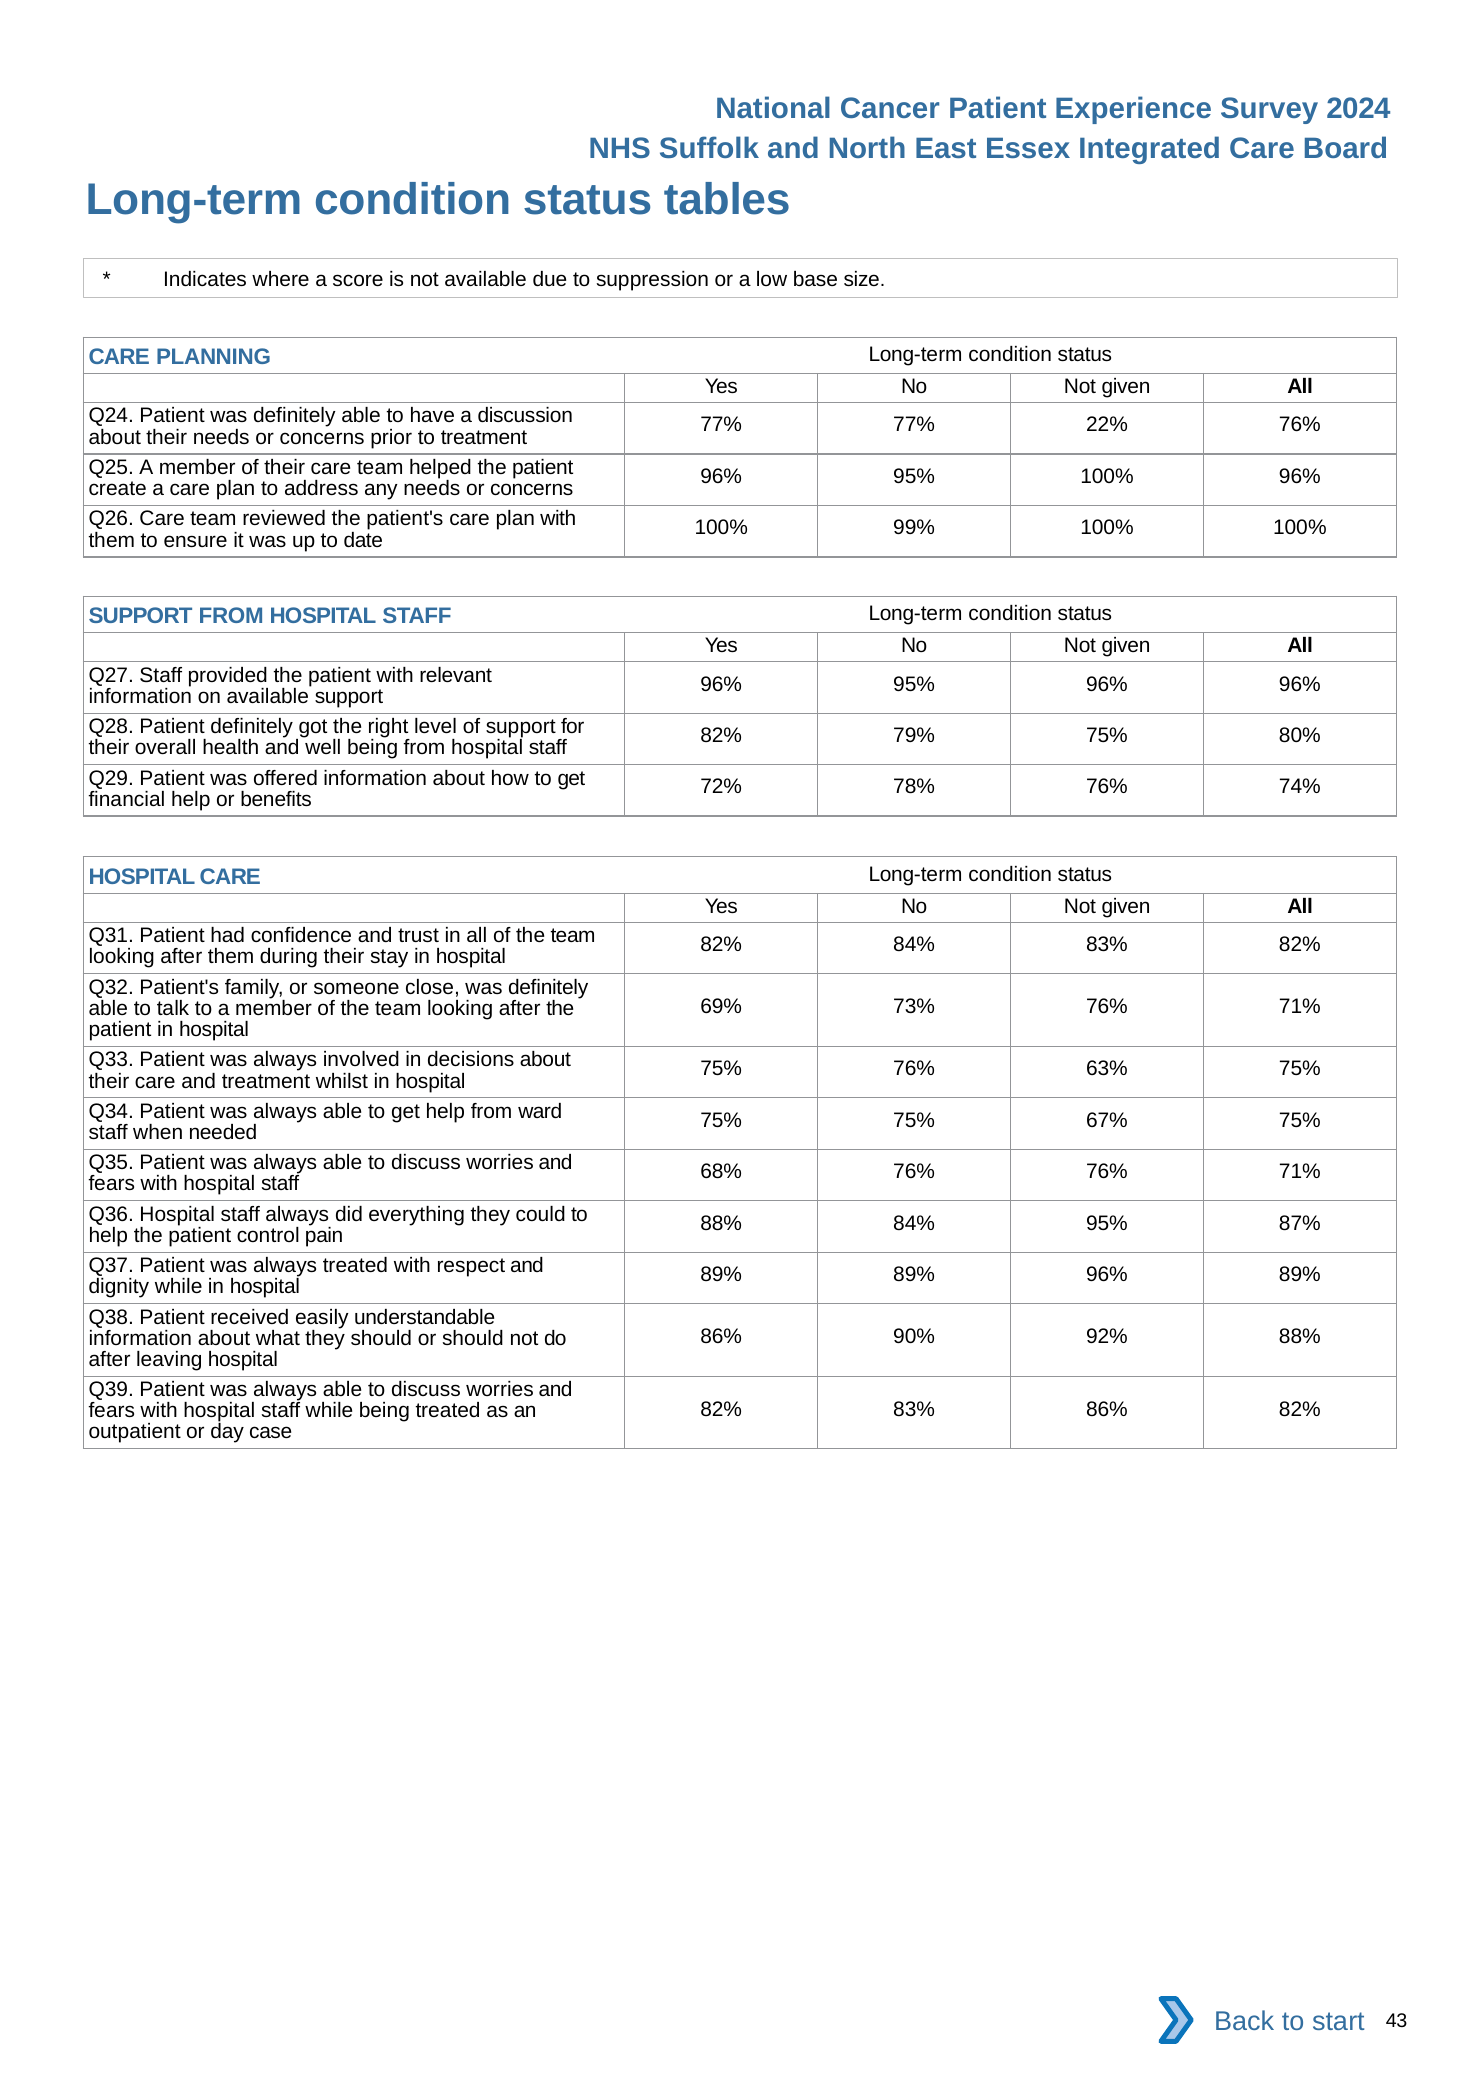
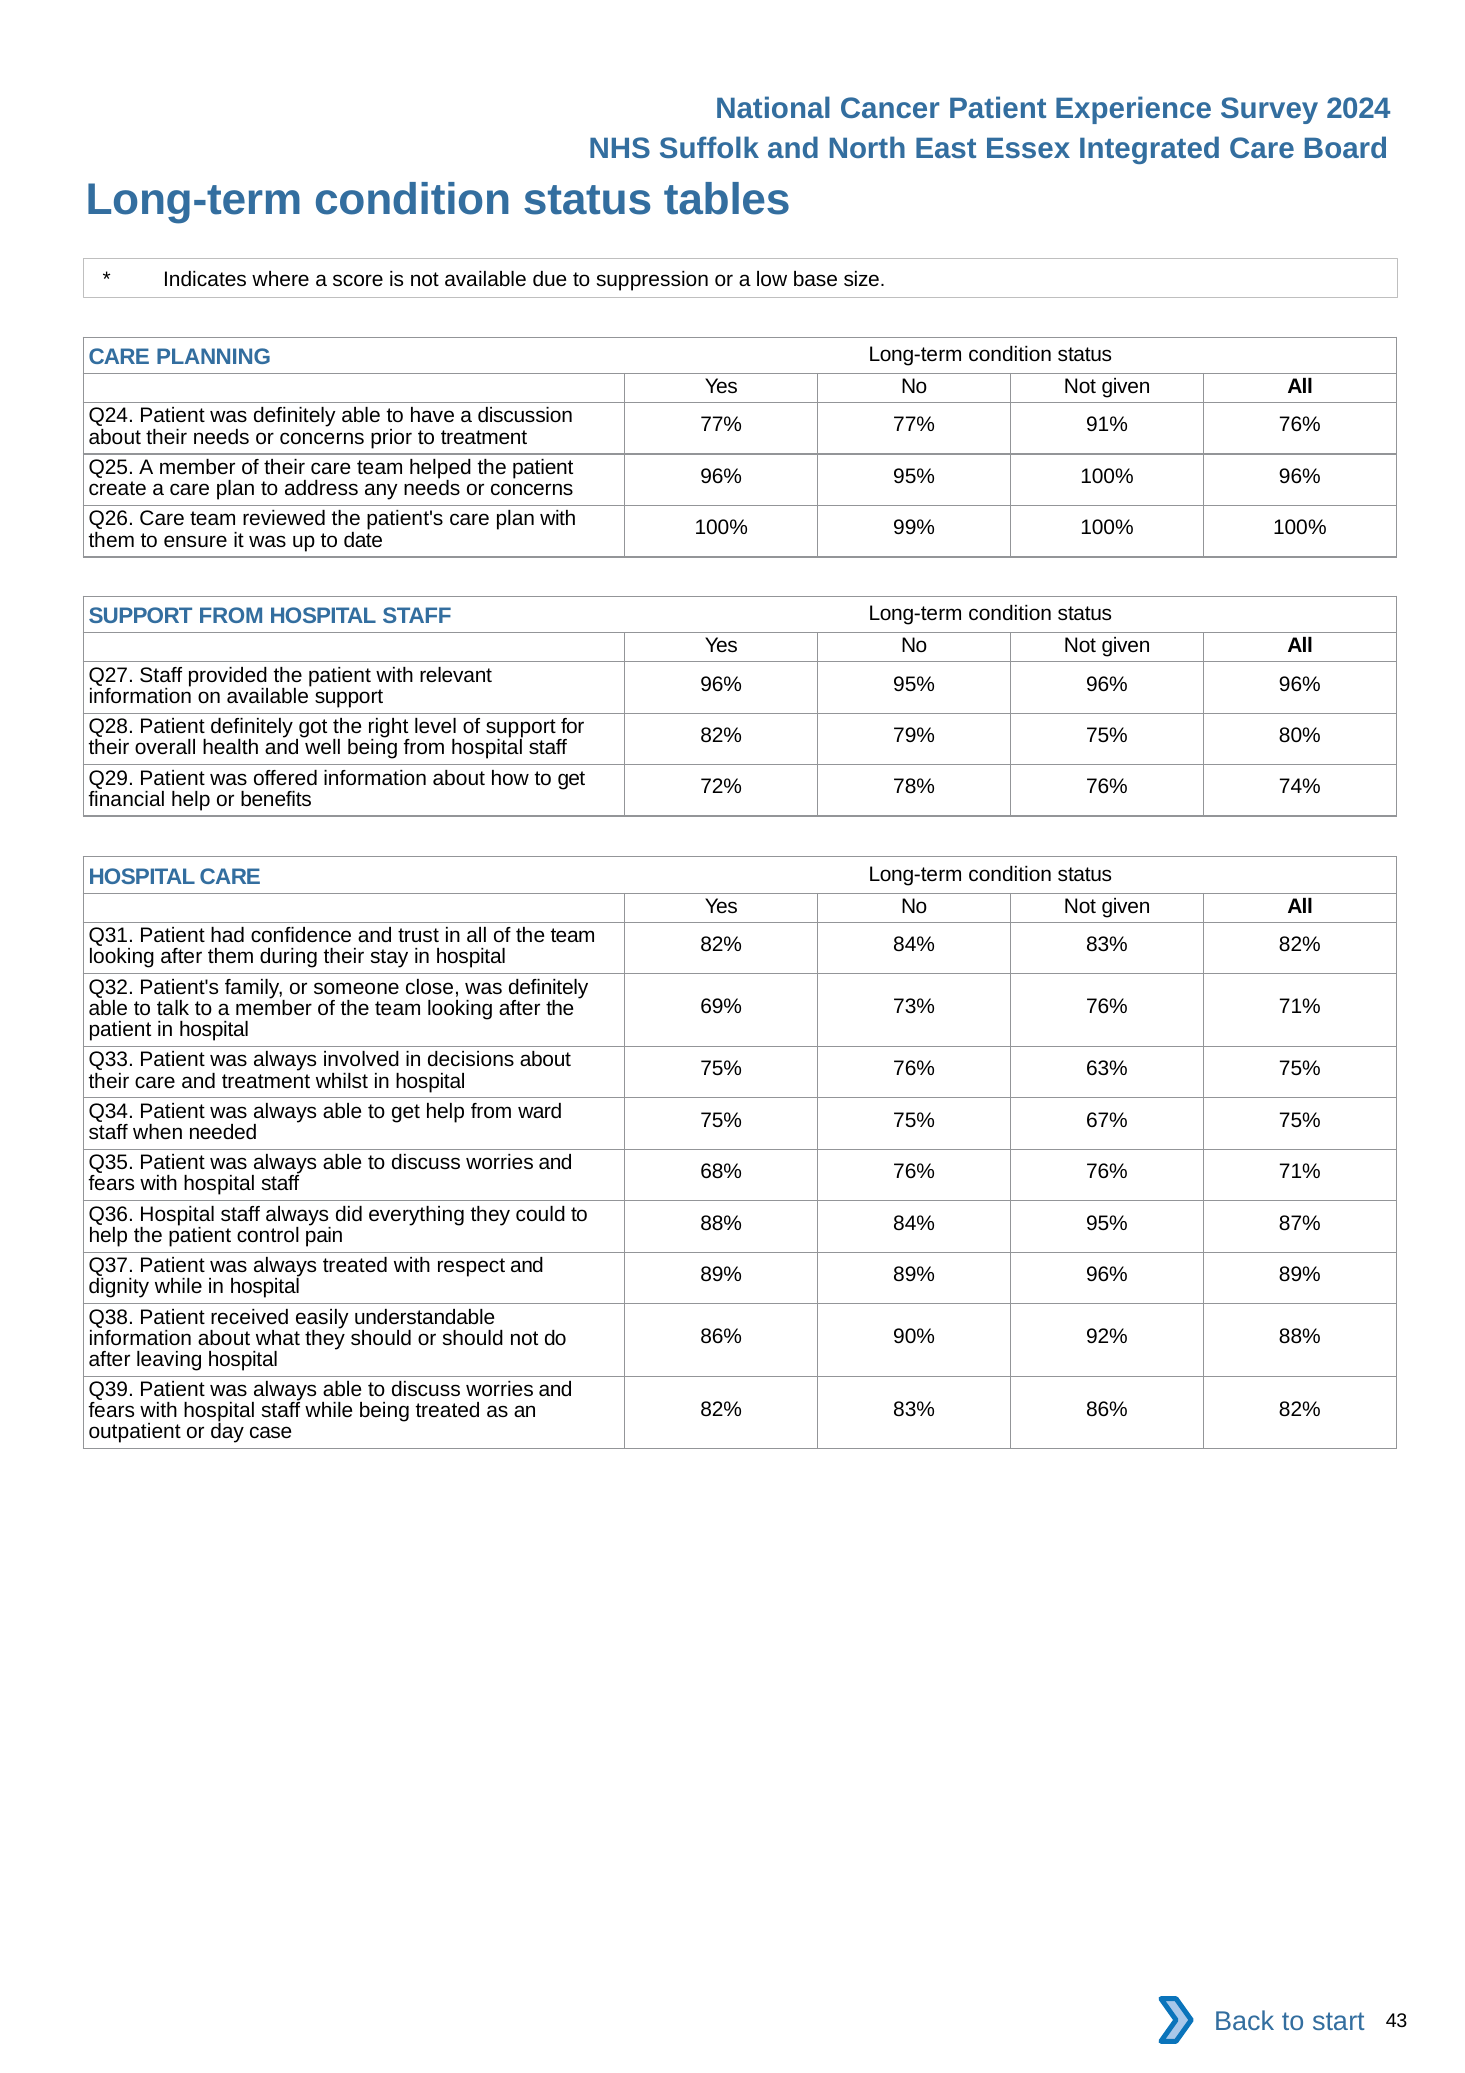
22%: 22% -> 91% (1107, 425)
